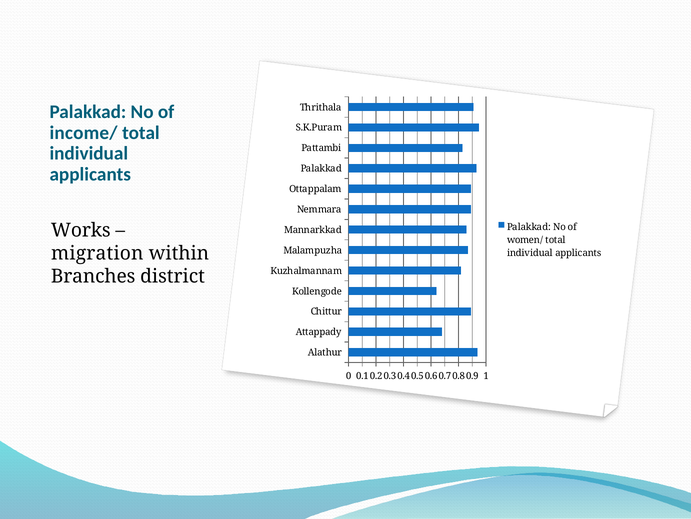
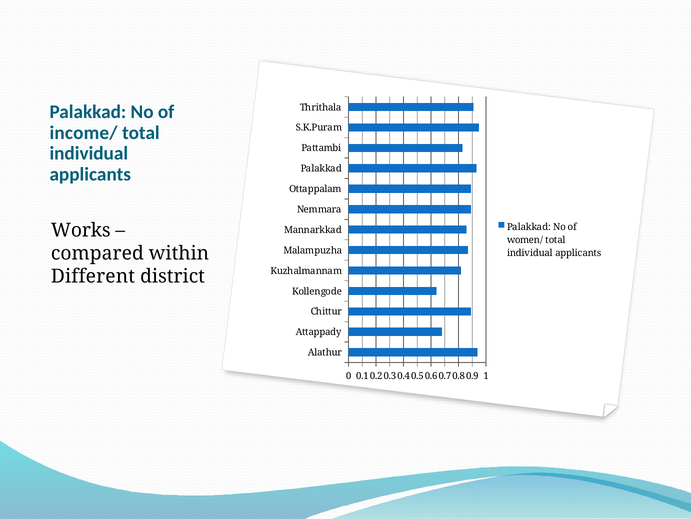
migration: migration -> compared (97, 253)
Branches: Branches -> Different (93, 276)
